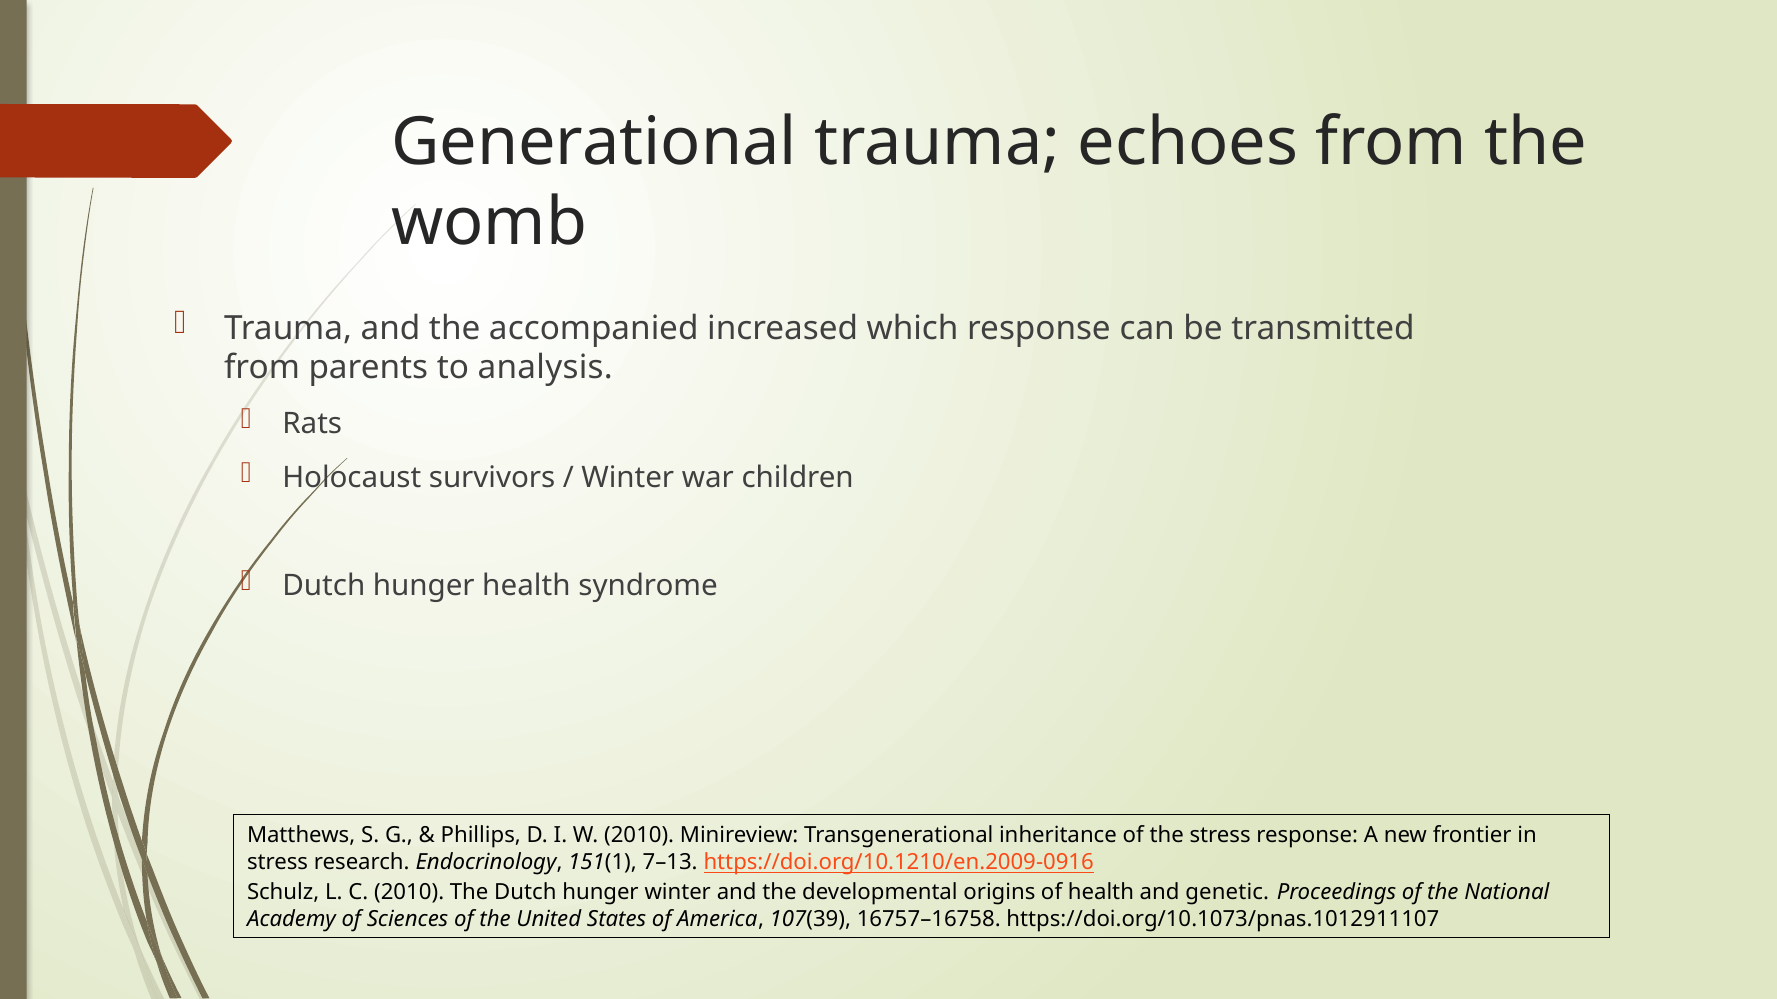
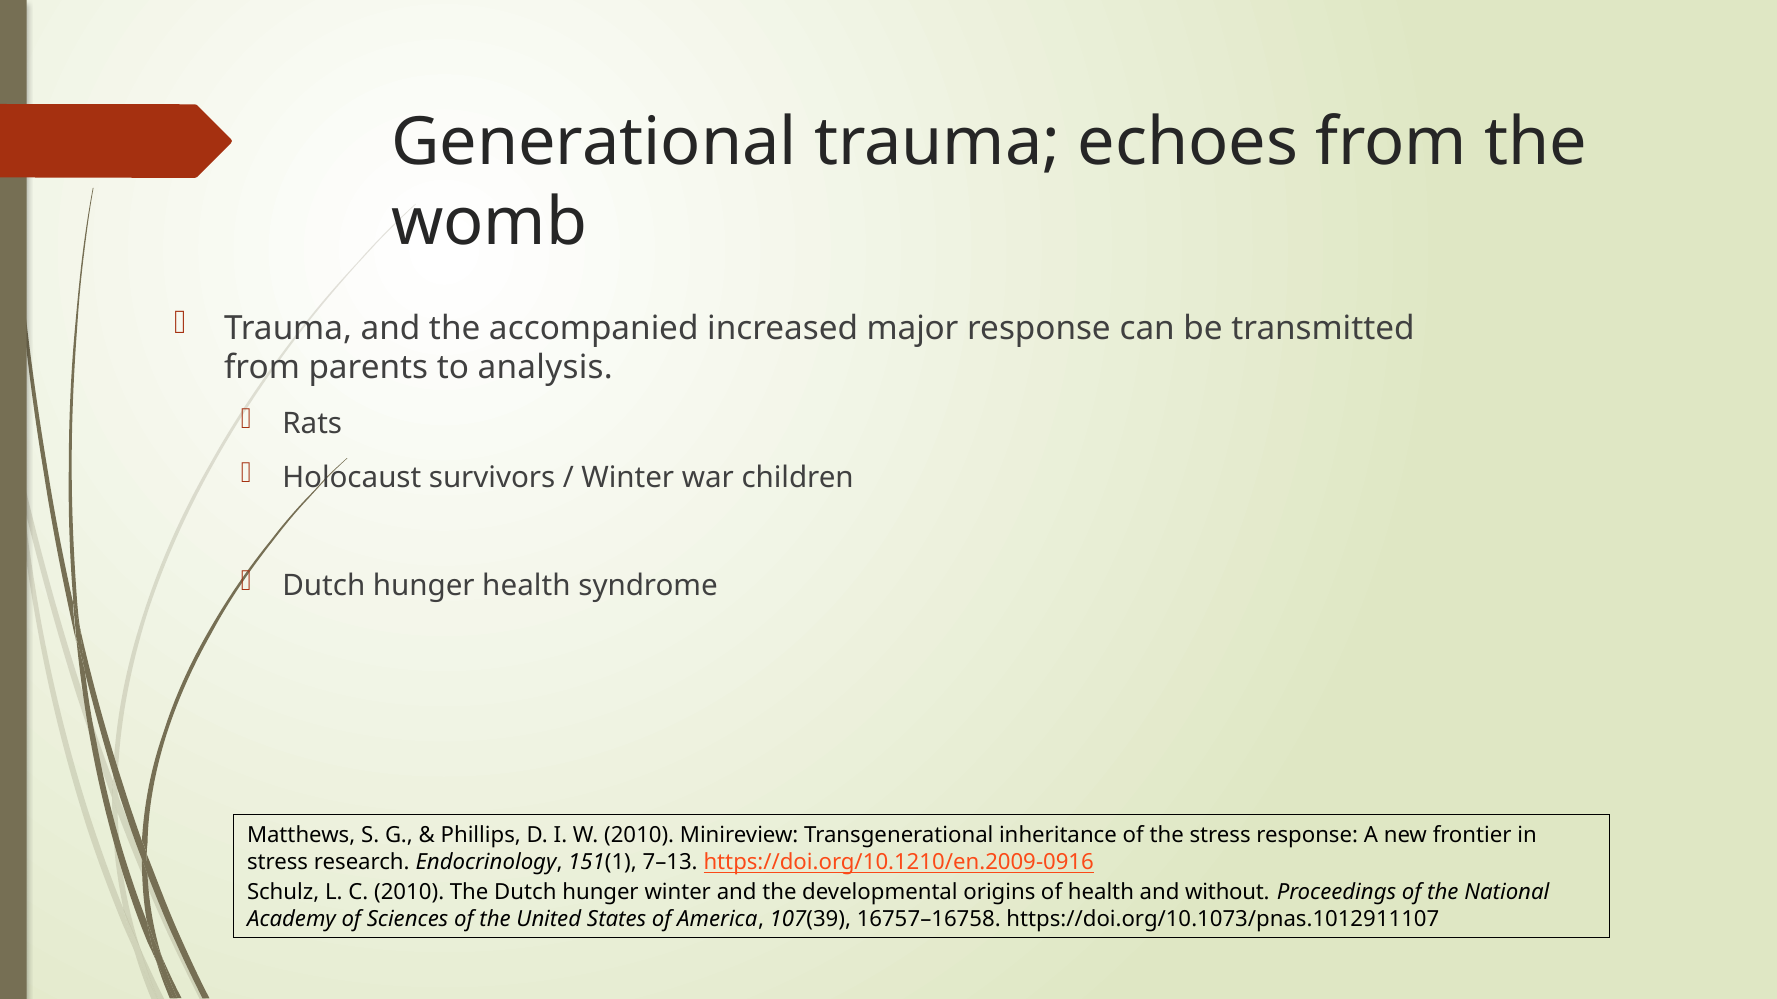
which: which -> major (913, 328)
genetic: genetic -> without (1227, 893)
